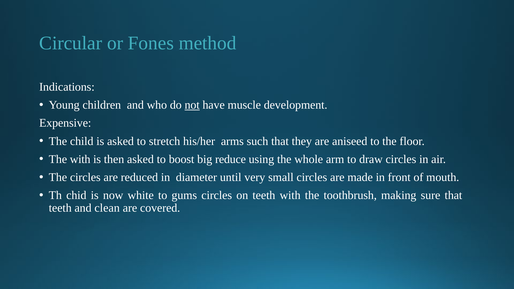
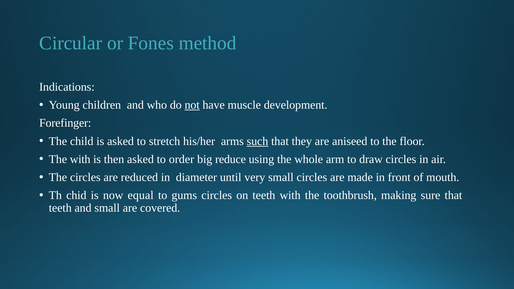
Expensive: Expensive -> Forefinger (65, 123)
such underline: none -> present (257, 141)
boost: boost -> order (182, 159)
white: white -> equal (141, 195)
and clean: clean -> small (107, 208)
